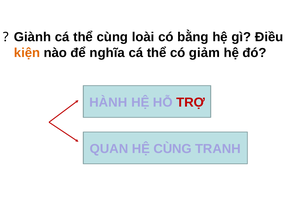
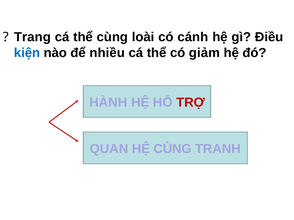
Giành: Giành -> Trang (32, 37)
bằng: bằng -> cánh (193, 37)
kiện colour: orange -> blue (27, 53)
nghĩa: nghĩa -> nhiều (107, 53)
